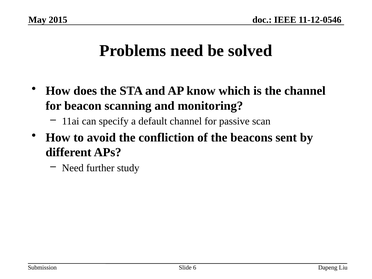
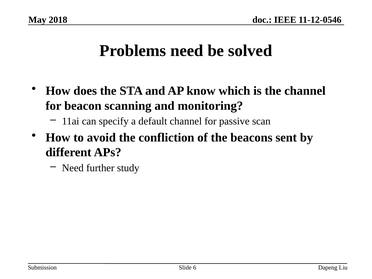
2015: 2015 -> 2018 (58, 20)
